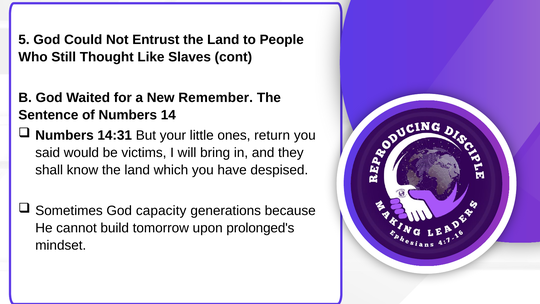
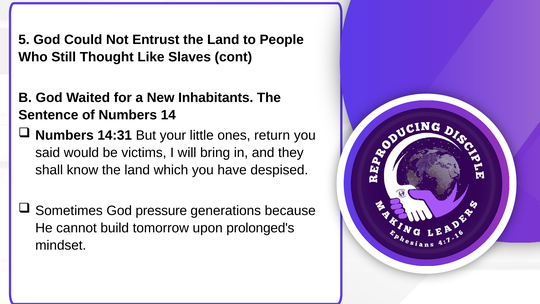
Remember: Remember -> Inhabitants (216, 98)
capacity: capacity -> pressure (161, 211)
